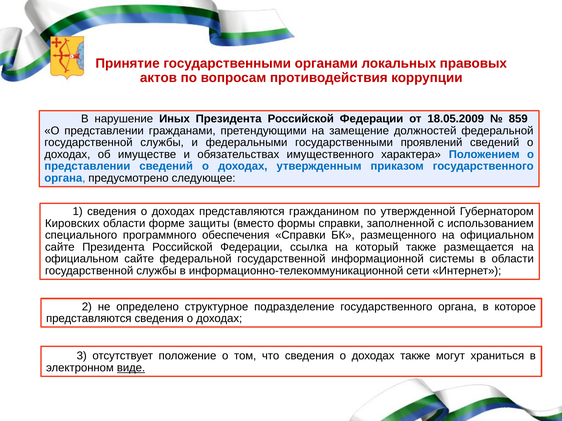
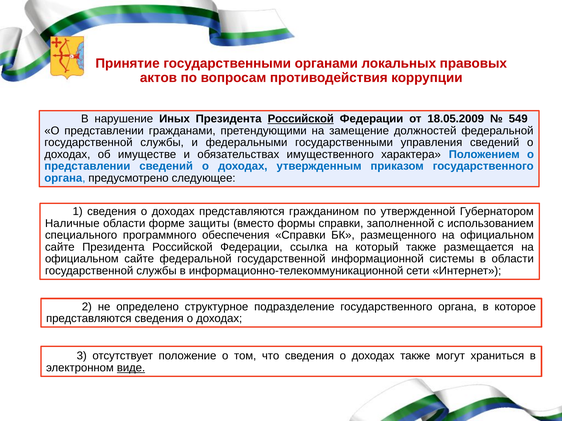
Российской underline: none -> present (301, 119)
859: 859 -> 549 (518, 119)
проявлений: проявлений -> управления (431, 143)
Кировских: Кировских -> Наличные (72, 224)
